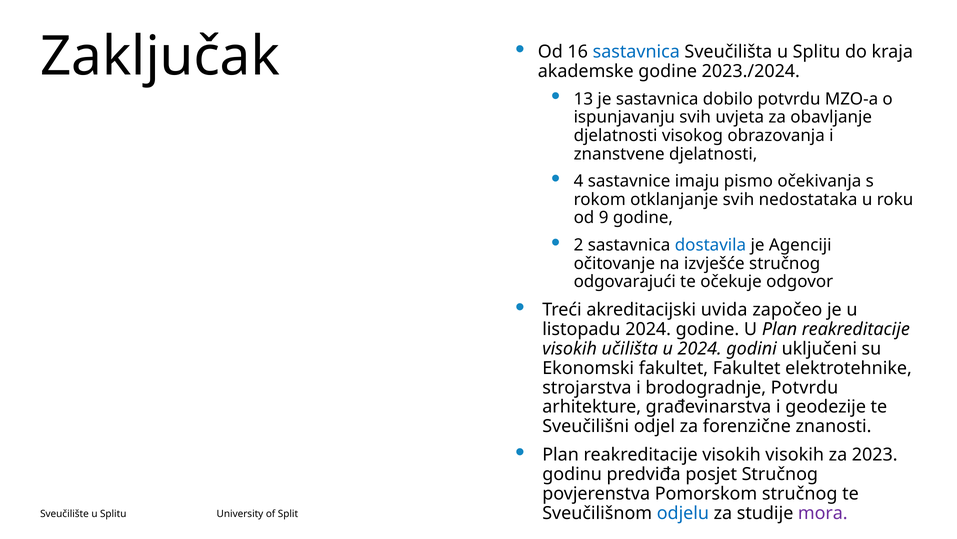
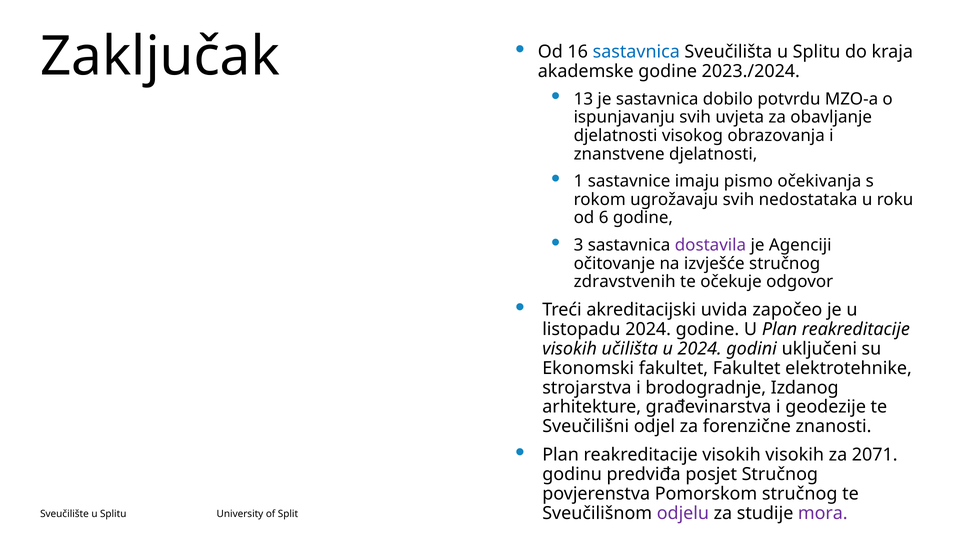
4: 4 -> 1 (579, 181)
otklanjanje: otklanjanje -> ugrožavaju (674, 199)
9: 9 -> 6 (604, 218)
2: 2 -> 3 (579, 245)
dostavila colour: blue -> purple (710, 245)
odgovarajući: odgovarajući -> zdravstvenih (625, 281)
brodogradnje Potvrdu: Potvrdu -> Izdanog (805, 387)
2023: 2023 -> 2071 (875, 454)
odjelu colour: blue -> purple (683, 513)
